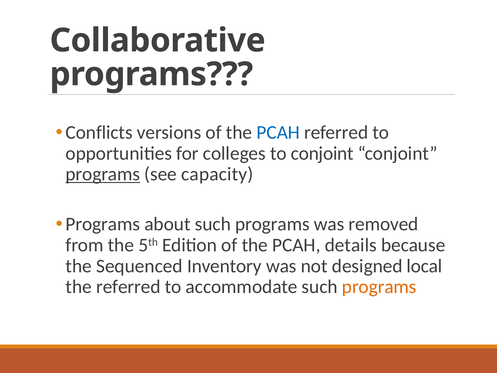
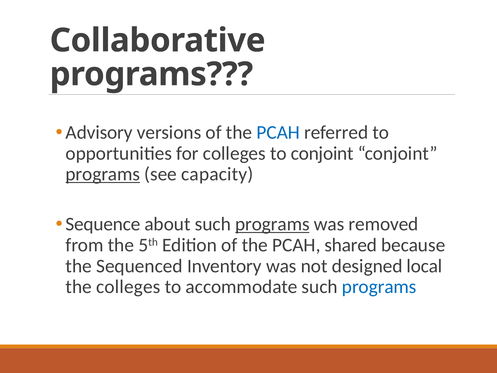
Conflicts: Conflicts -> Advisory (99, 132)
Programs: Programs -> Sequence (103, 224)
programs underline: none -> present (272, 224)
details: details -> shared (351, 245)
the referred: referred -> colleges (128, 287)
programs colour: orange -> blue (379, 287)
